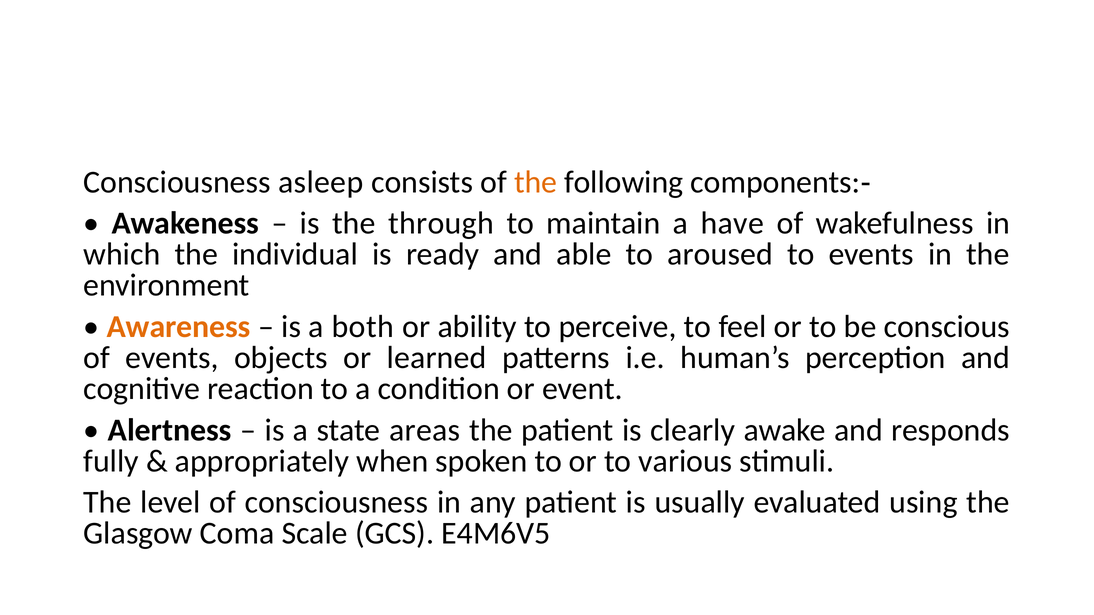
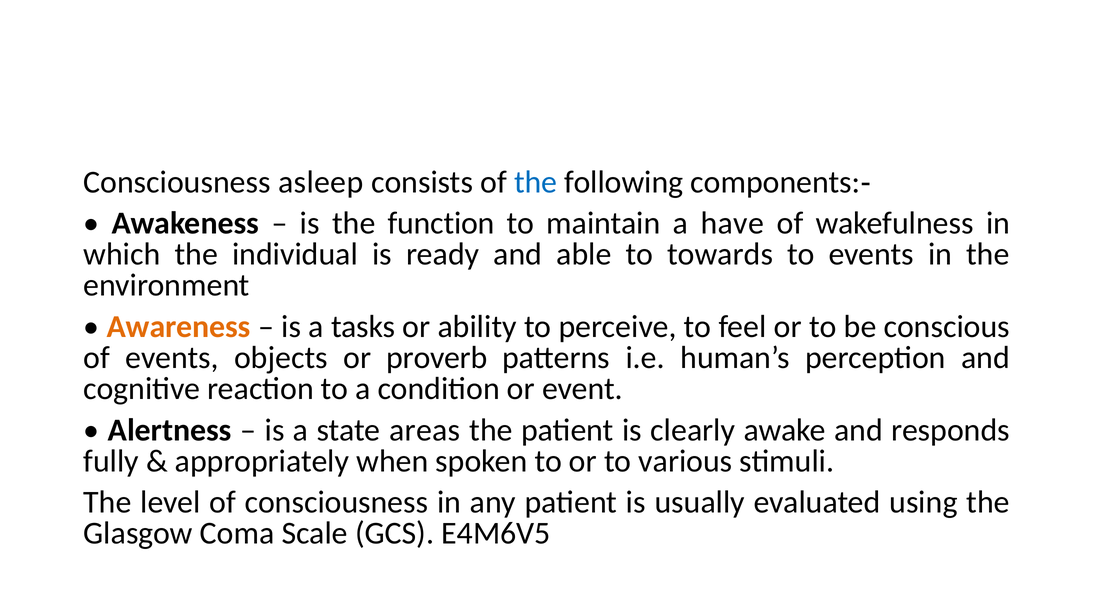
the colour: orange -> blue (536, 182)
through: through -> function (441, 224)
aroused: aroused -> towards (720, 255)
both: both -> tasks (363, 327)
learned: learned -> proverb (437, 358)
